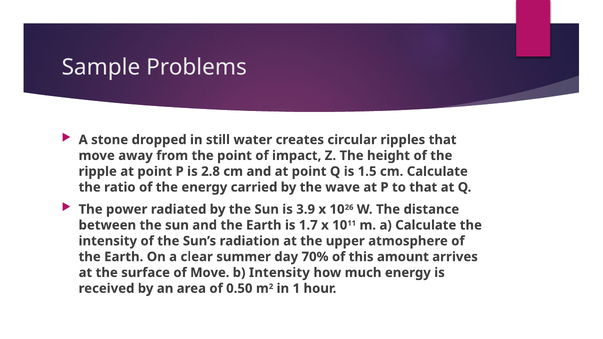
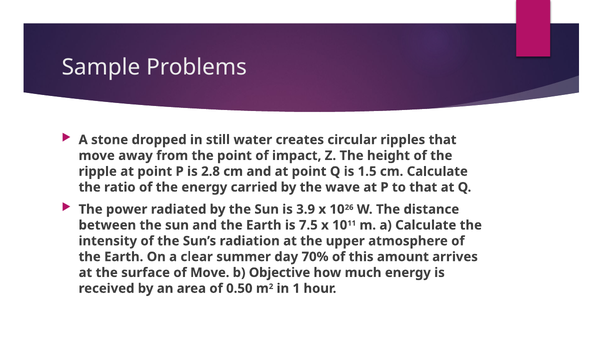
1.7: 1.7 -> 7.5 (308, 225)
b Intensity: Intensity -> Objective (280, 273)
